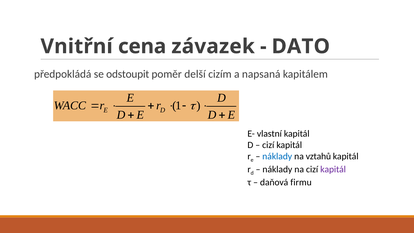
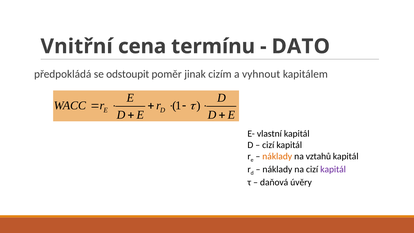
závazek: závazek -> termínu (213, 46)
delší: delší -> jinak (195, 74)
napsaná: napsaná -> vyhnout (261, 74)
náklady colour: blue -> orange (277, 156)
firmu: firmu -> úvěry (301, 182)
